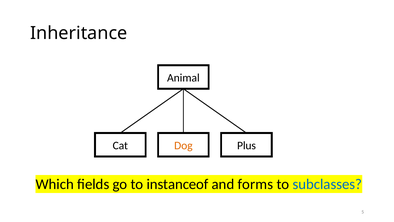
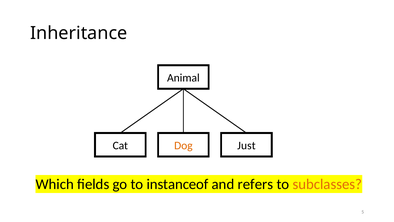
Plus: Plus -> Just (246, 145)
forms: forms -> refers (255, 184)
subclasses colour: blue -> orange (327, 184)
